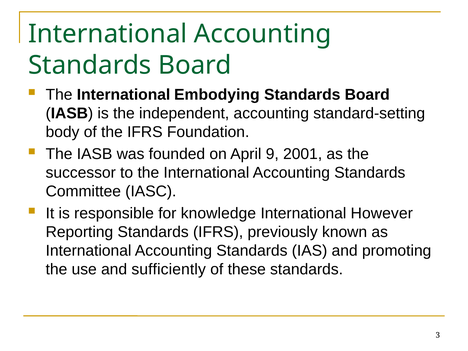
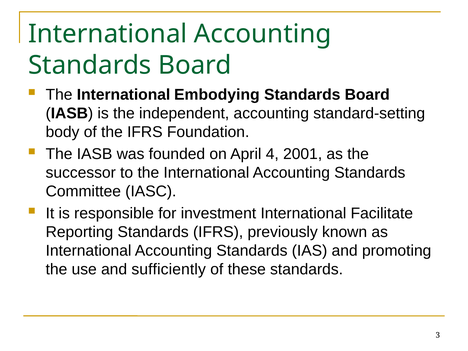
9: 9 -> 4 (272, 154)
knowledge: knowledge -> investment (218, 213)
However: However -> Facilitate (382, 213)
